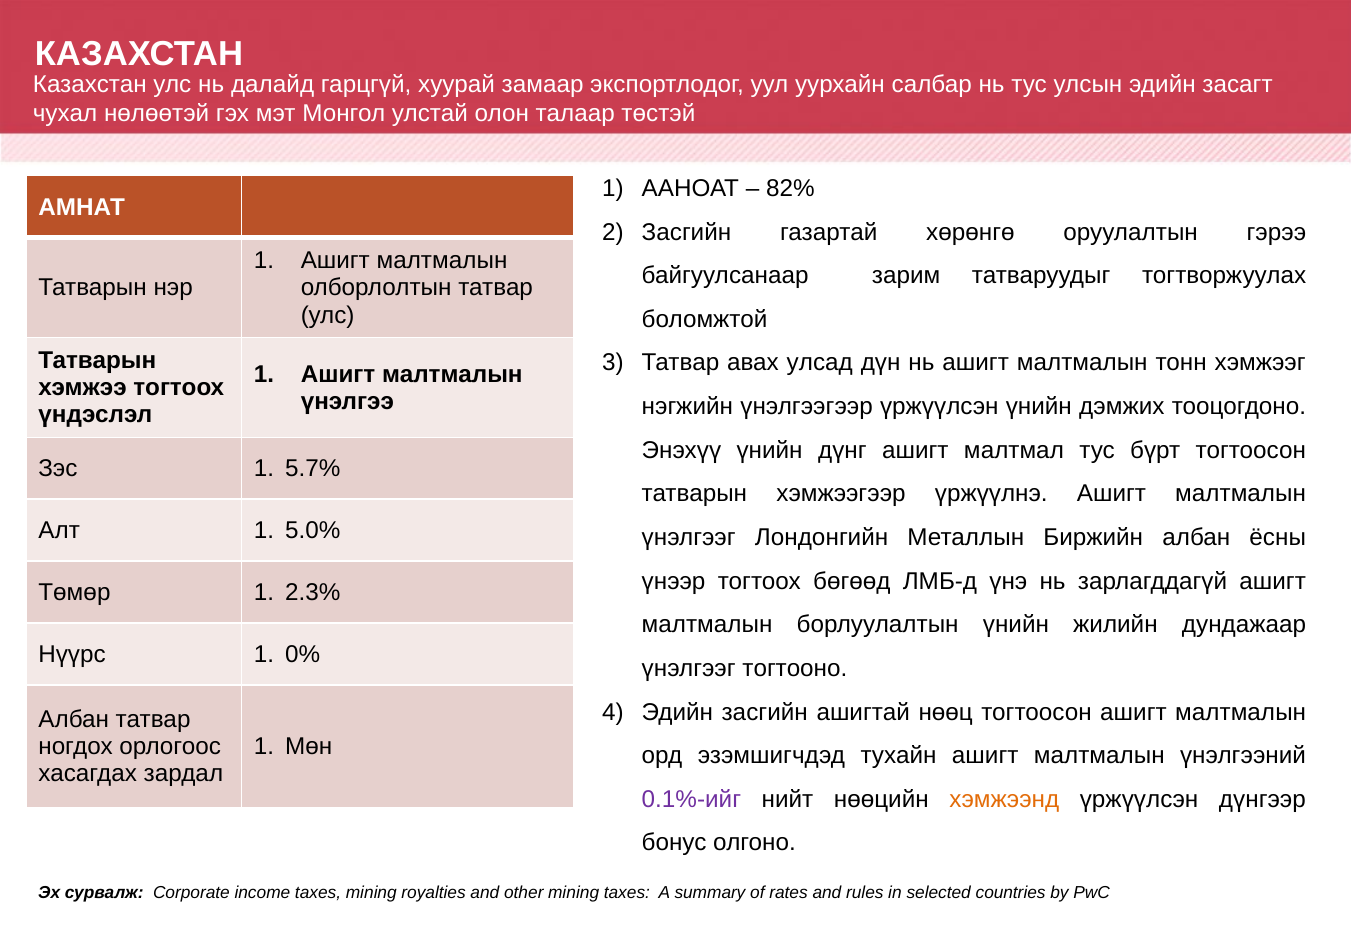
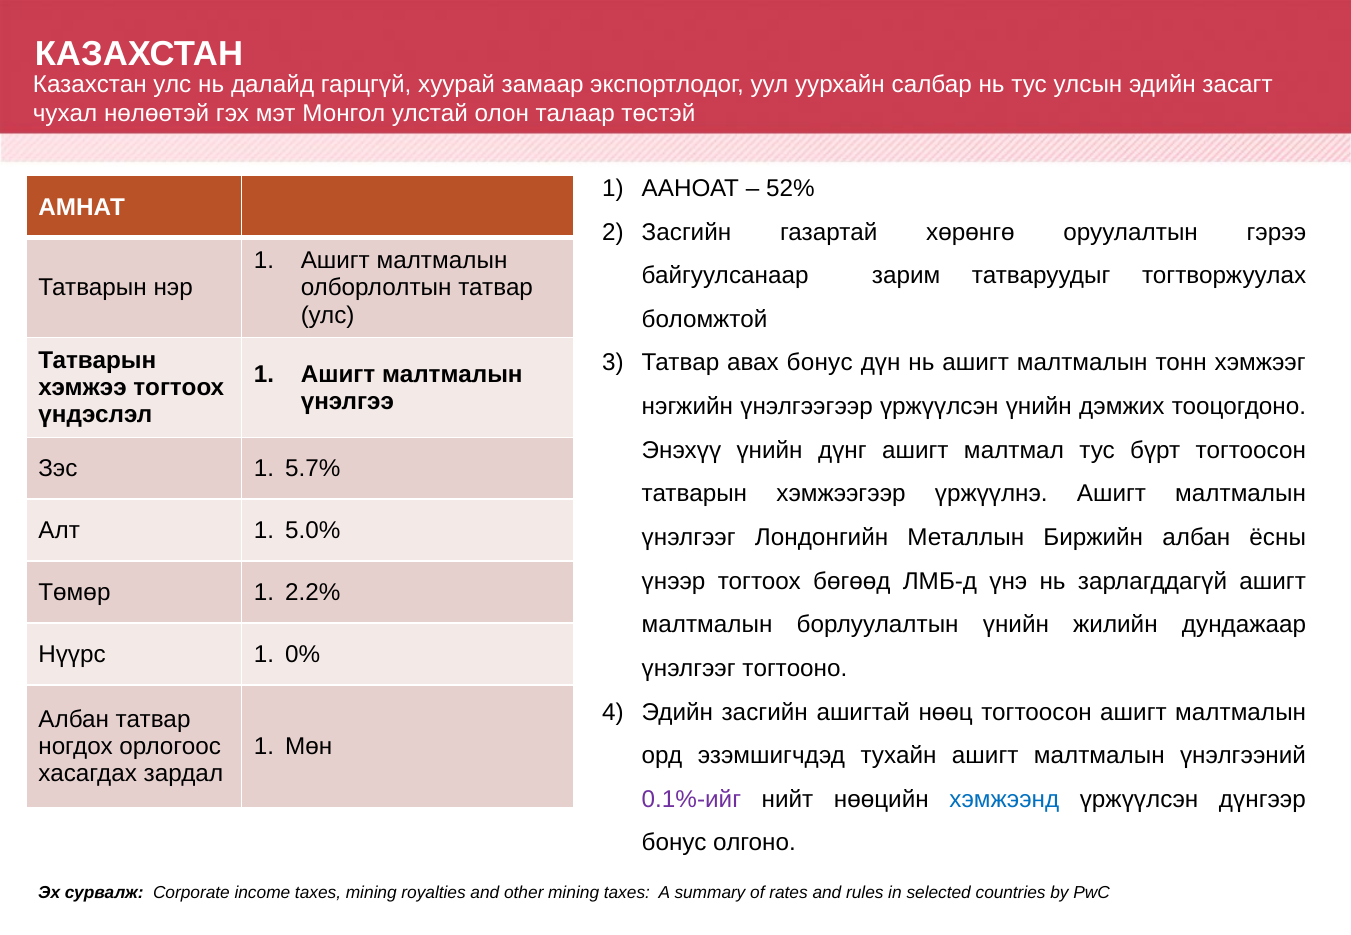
82%: 82% -> 52% (790, 188)
авах улсад: улсад -> бонус (820, 363)
2.3%: 2.3% -> 2.2% (313, 593)
хэмжээнд colour: orange -> blue (1004, 800)
